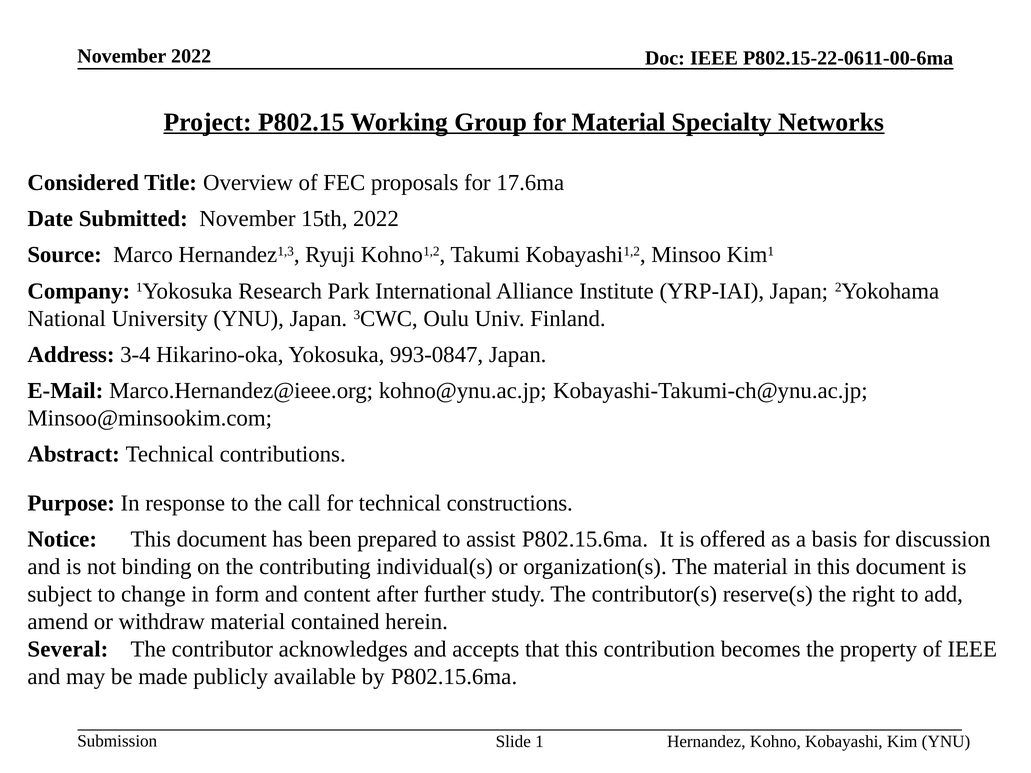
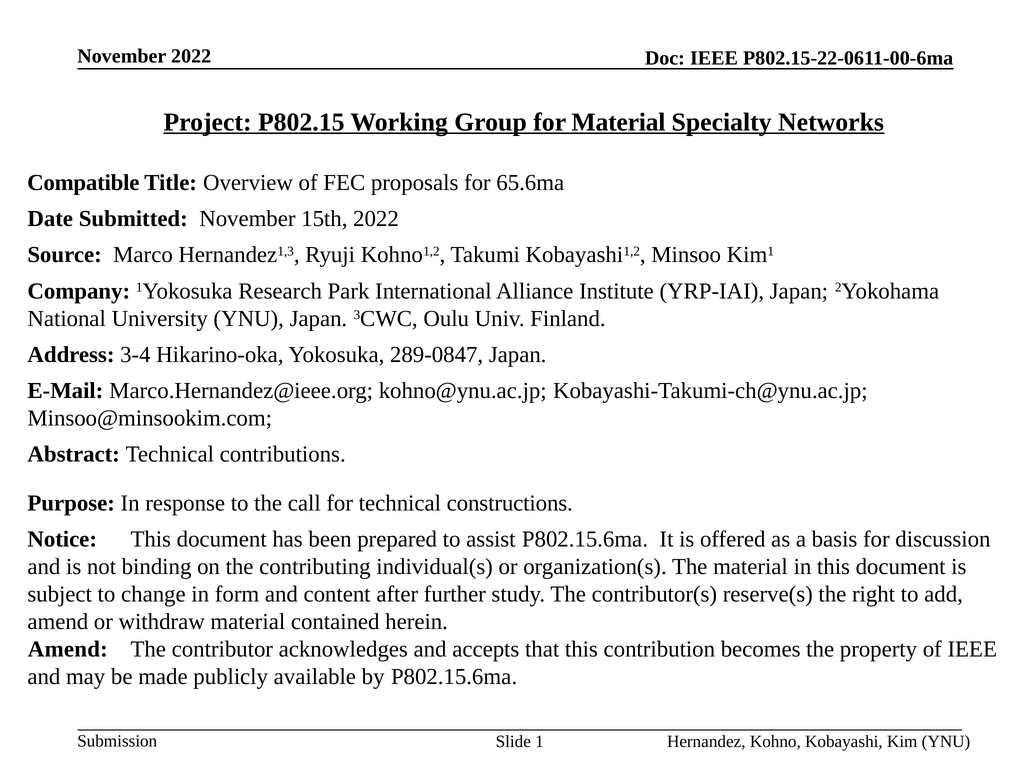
Considered: Considered -> Compatible (83, 183)
17.6ma: 17.6ma -> 65.6ma (530, 183)
993-0847: 993-0847 -> 289-0847 (437, 355)
Several: Several -> Amend (68, 649)
